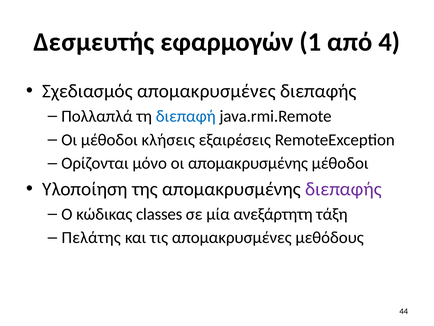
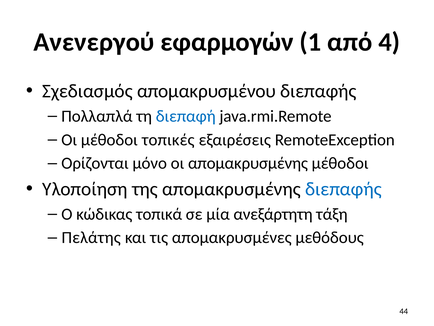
Δεσμευτής: Δεσμευτής -> Ανενεργού (94, 42)
Σχεδιασμός απομακρυσμένες: απομακρυσμένες -> απομακρυσμένου (206, 91)
κλήσεις: κλήσεις -> τοπικές (168, 140)
διεπαφής colour: purple -> blue (343, 189)
classes: classes -> τοπικά (159, 214)
